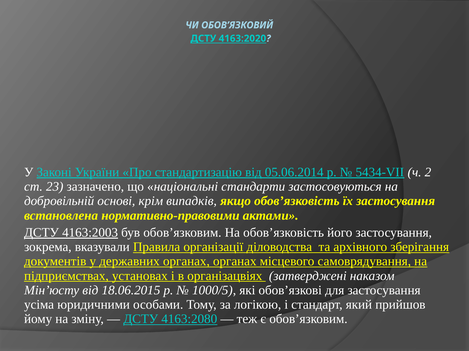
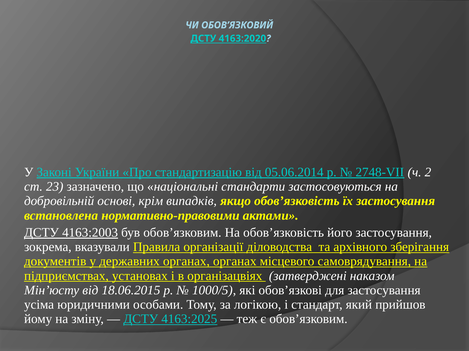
5434-VII: 5434-VII -> 2748-VII (380, 172)
4163:2080: 4163:2080 -> 4163:2025 (189, 320)
